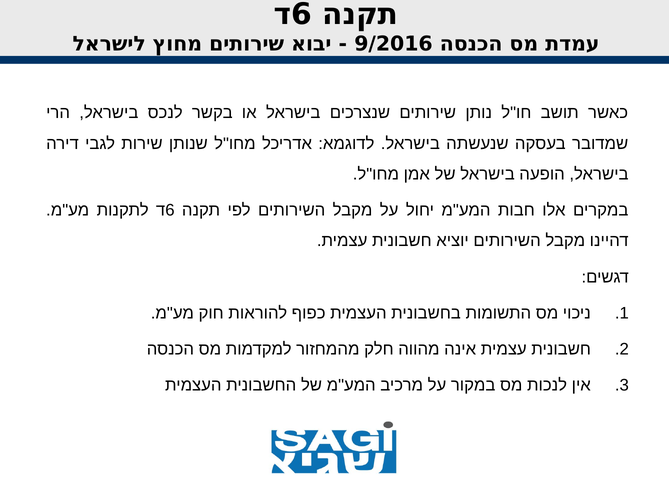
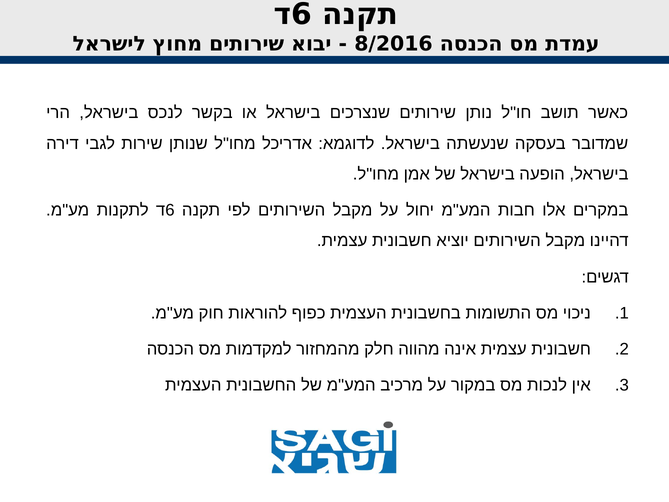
9/2016: 9/2016 -> 8/2016 (393, 44)
